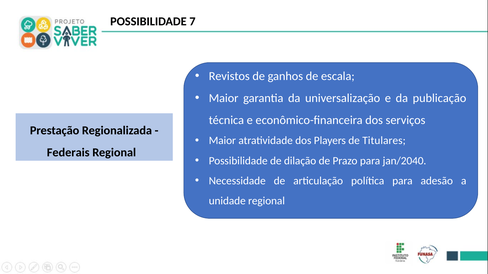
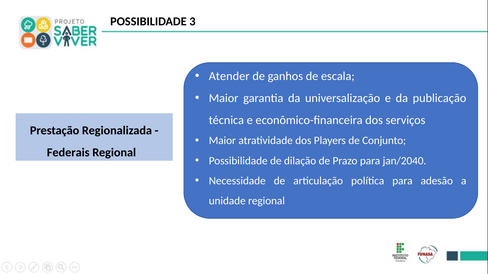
7: 7 -> 3 (192, 22)
Revistos: Revistos -> Atender (229, 76)
Titulares: Titulares -> Conjunto (384, 141)
